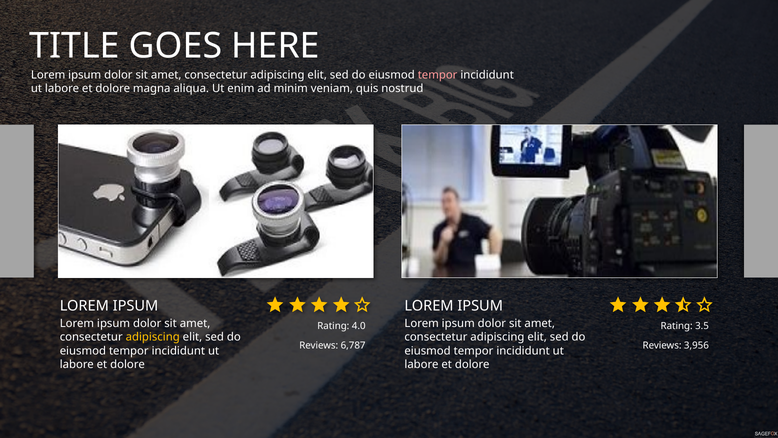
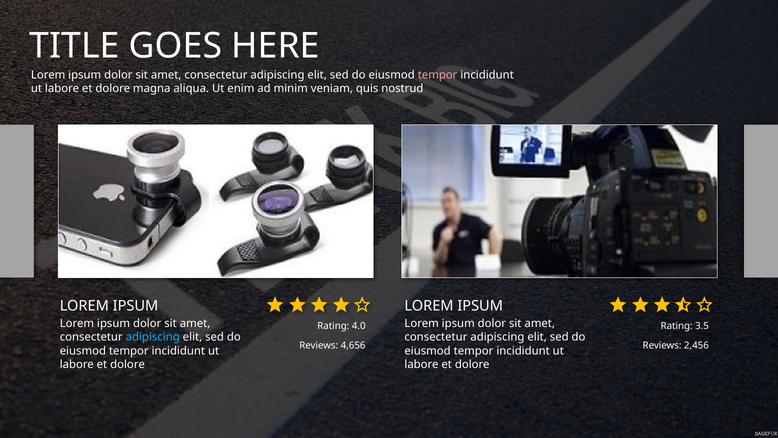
adipiscing colour: yellow -> light blue (153, 337)
6,787: 6,787 -> 4,656 (353, 345)
3,956: 3,956 -> 2,456 (696, 345)
